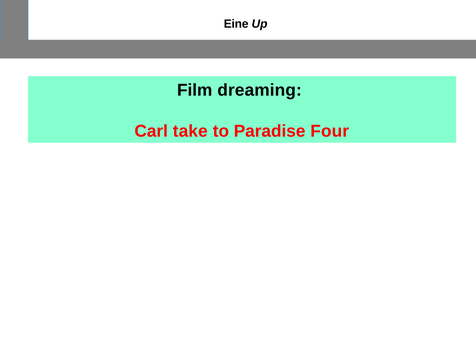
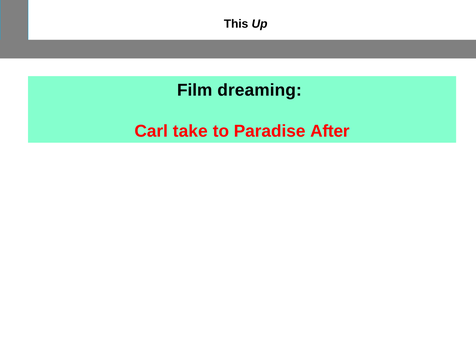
Eine: Eine -> This (236, 24)
Four: Four -> After (330, 131)
